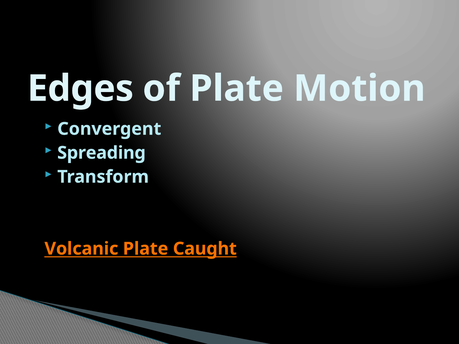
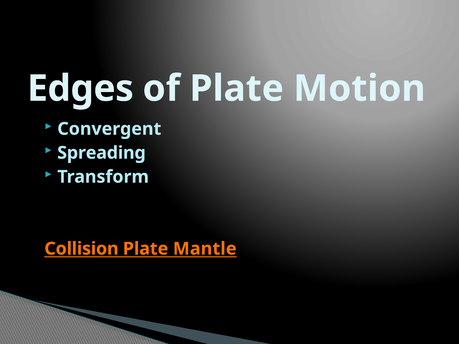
Volcanic: Volcanic -> Collision (81, 249)
Caught: Caught -> Mantle (205, 249)
